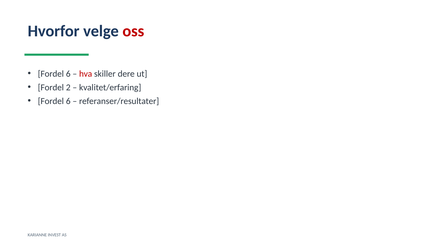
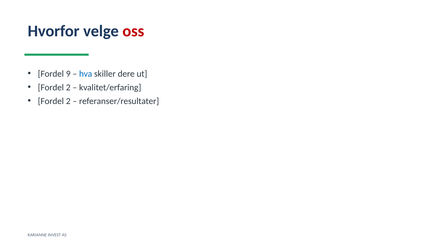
6: 6 -> 9 (68, 74)
hva colour: red -> blue (86, 74)
6: 6 -> 2 (68, 101)
